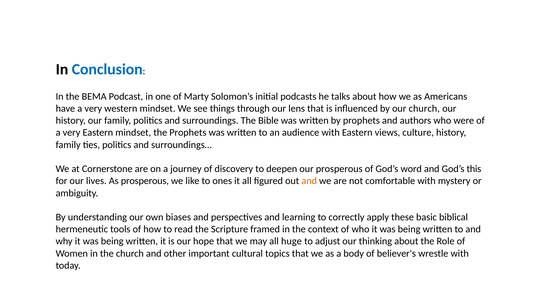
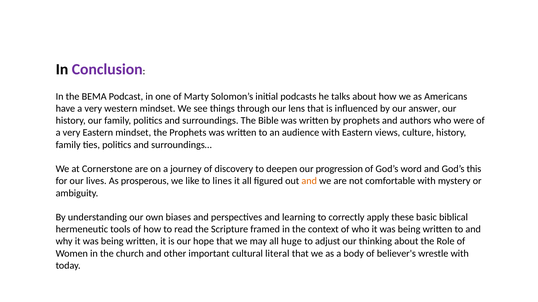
Conclusion colour: blue -> purple (107, 69)
our church: church -> answer (424, 109)
our prosperous: prosperous -> progression (339, 169)
ones: ones -> lines (222, 181)
topics: topics -> literal (277, 254)
